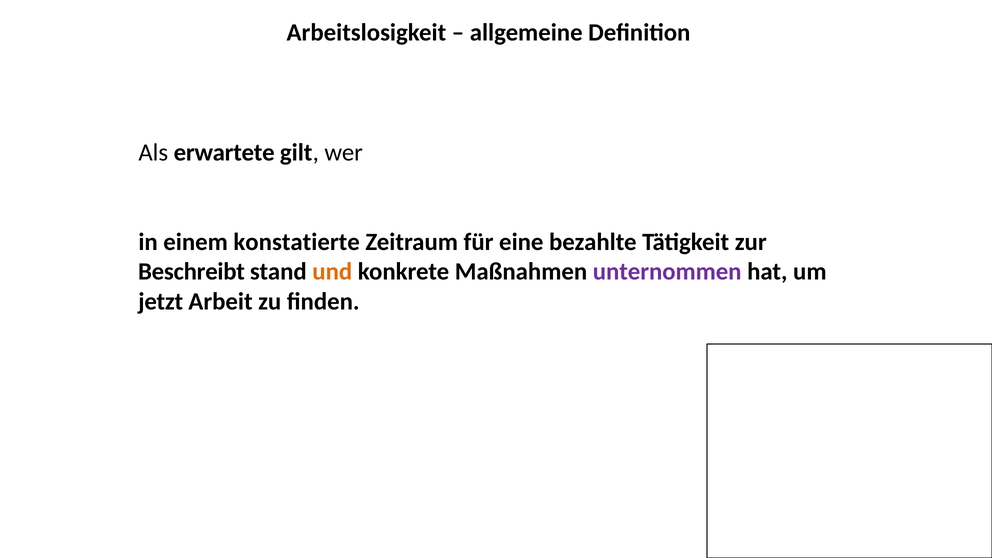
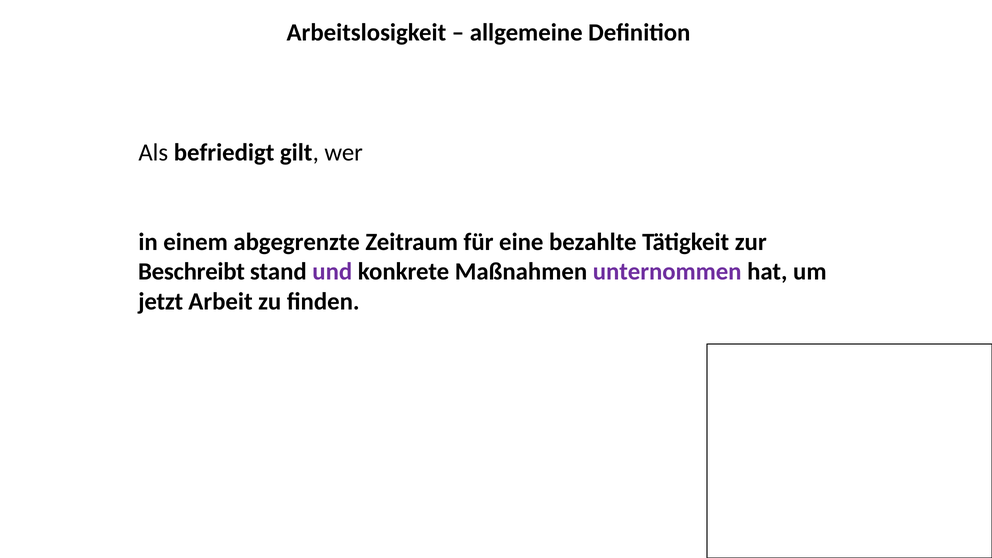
erwartete: erwartete -> befriedigt (224, 153)
konstatierte: konstatierte -> abgegrenzte (297, 242)
und colour: orange -> purple (332, 272)
